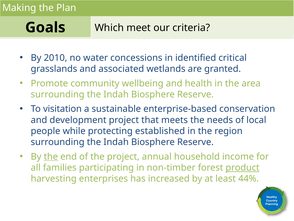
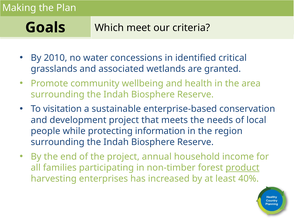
established: established -> information (160, 131)
the underline: present -> none (51, 156)
44%: 44% -> 40% (249, 178)
